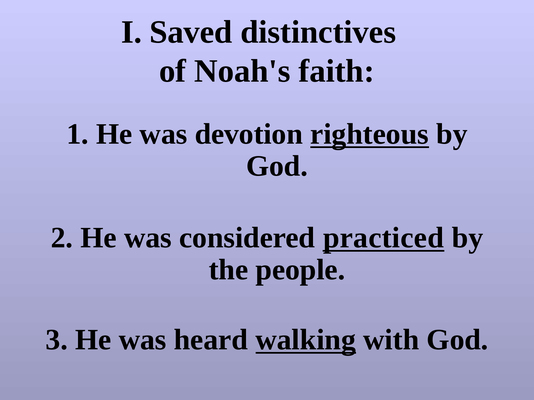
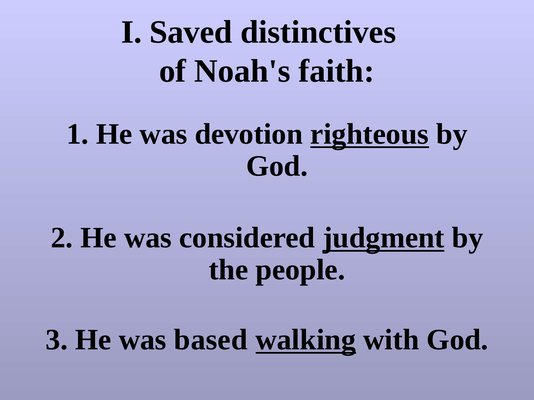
practiced: practiced -> judgment (384, 238)
heard: heard -> based (211, 340)
